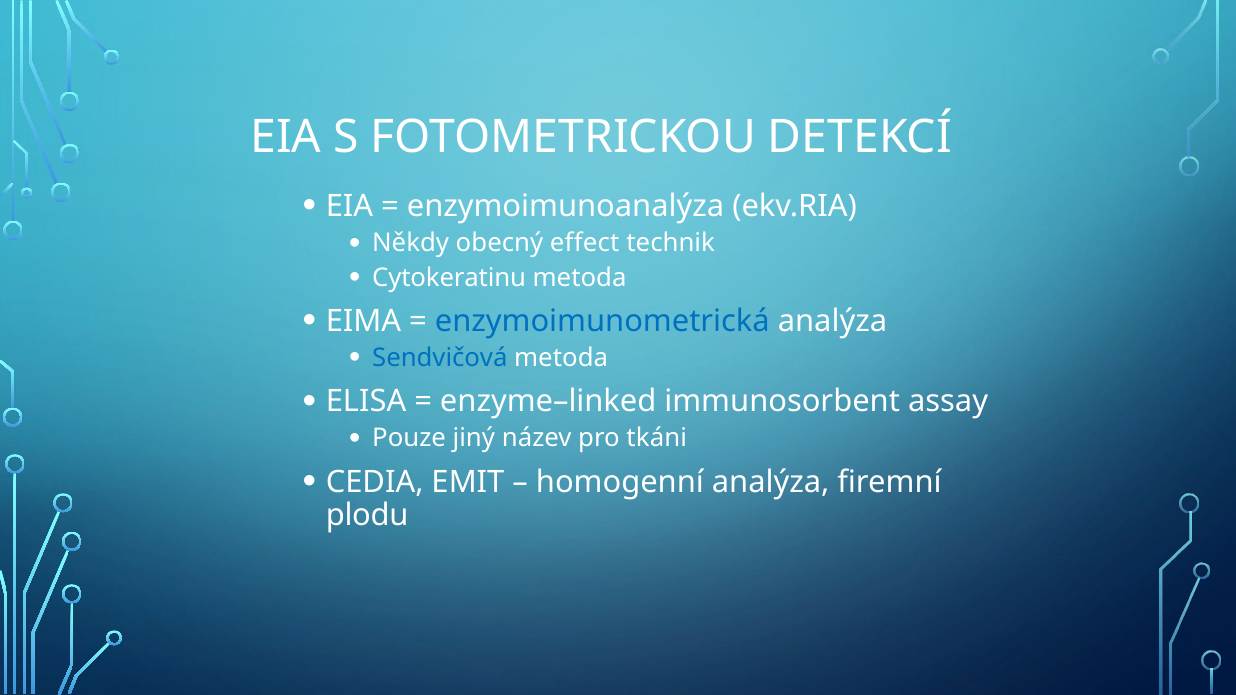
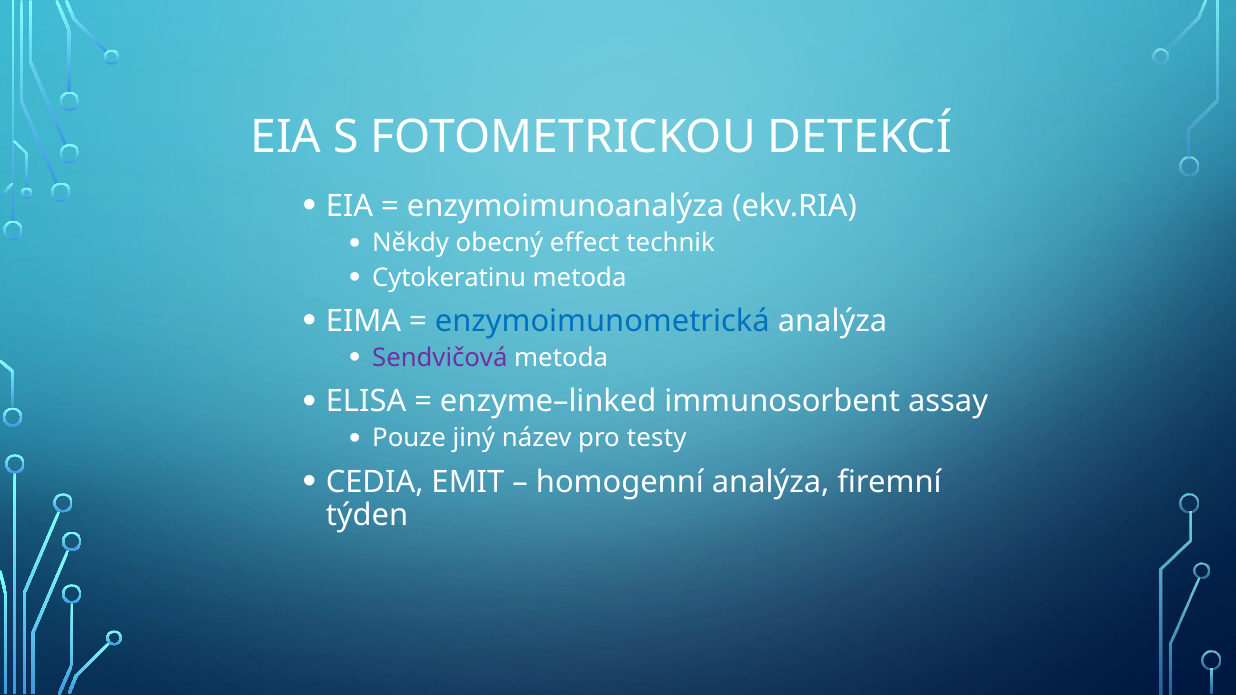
Sendvičová colour: blue -> purple (440, 358)
tkáni: tkáni -> testy (657, 439)
plodu: plodu -> týden (367, 515)
